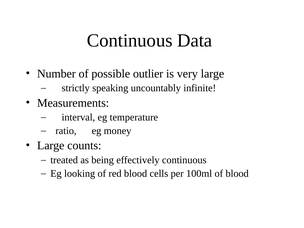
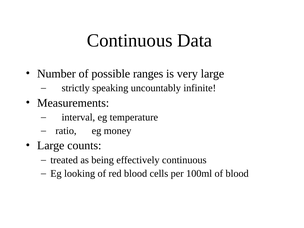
outlier: outlier -> ranges (148, 74)
